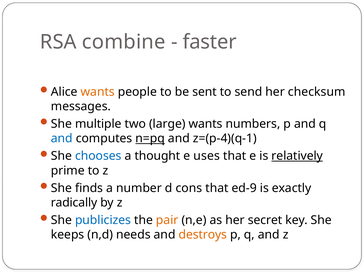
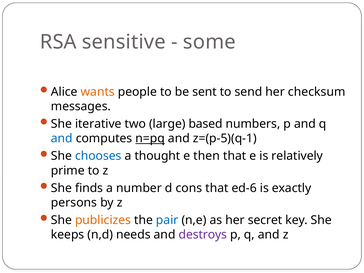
combine: combine -> sensitive (124, 42)
faster: faster -> some (209, 42)
multiple: multiple -> iterative (98, 124)
large wants: wants -> based (206, 124)
z=(p-4)(q-1: z=(p-4)(q-1 -> z=(p-5)(q-1 (225, 138)
uses: uses -> then (207, 156)
relatively underline: present -> none (297, 156)
ed-9: ed-9 -> ed-6 (244, 188)
radically: radically -> persons (74, 203)
publicizes colour: blue -> orange (103, 220)
pair colour: orange -> blue (167, 220)
destroys colour: orange -> purple (203, 235)
